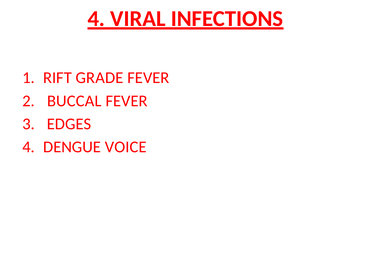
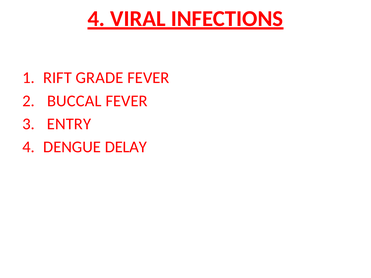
EDGES: EDGES -> ENTRY (69, 124)
VOICE: VOICE -> DELAY (126, 147)
